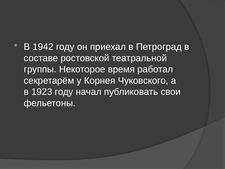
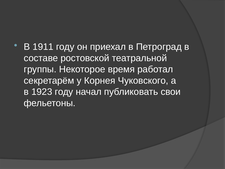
1942: 1942 -> 1911 (43, 47)
